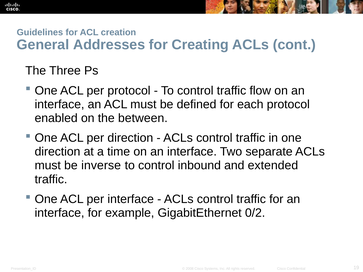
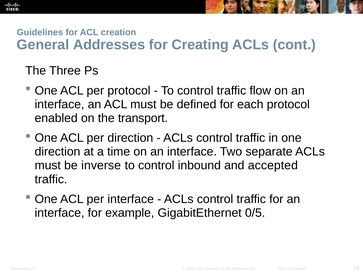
between: between -> transport (143, 118)
extended: extended -> accepted (273, 166)
0/2: 0/2 -> 0/5 (255, 213)
